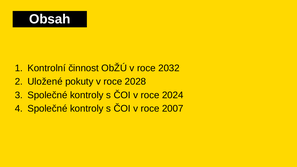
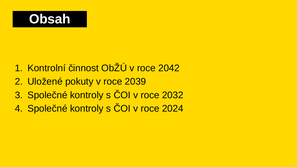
2032: 2032 -> 2042 (169, 68)
2028: 2028 -> 2039 (135, 82)
2024: 2024 -> 2032 (173, 95)
2007: 2007 -> 2024 (173, 109)
